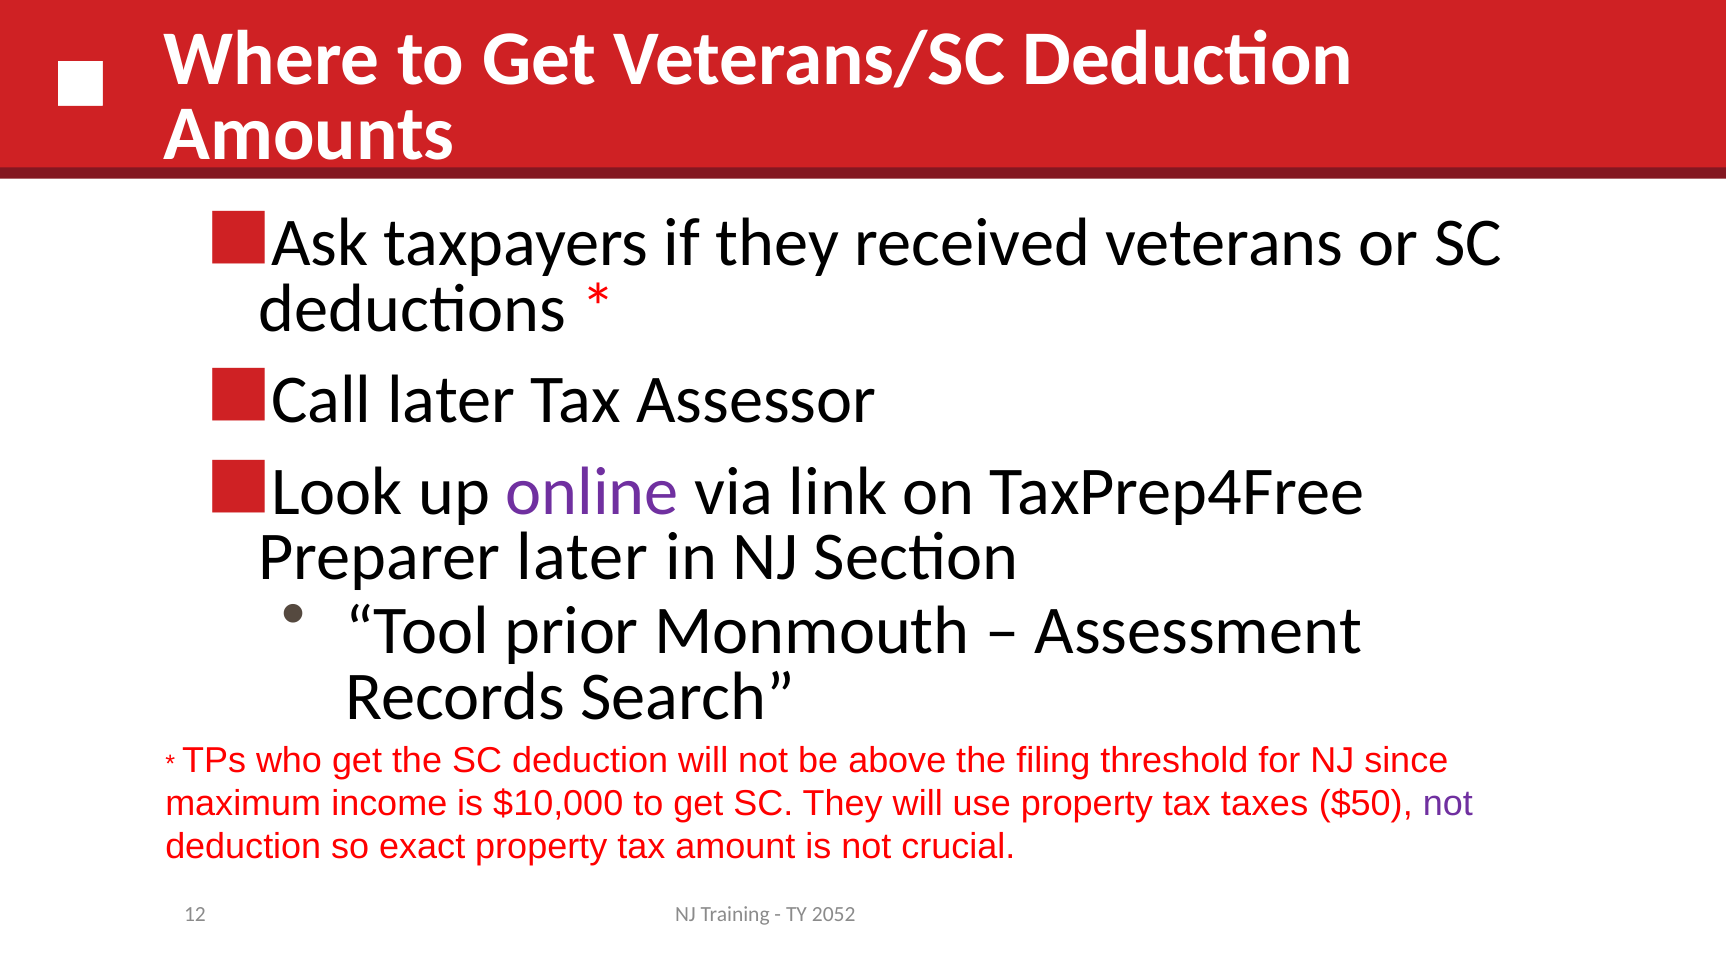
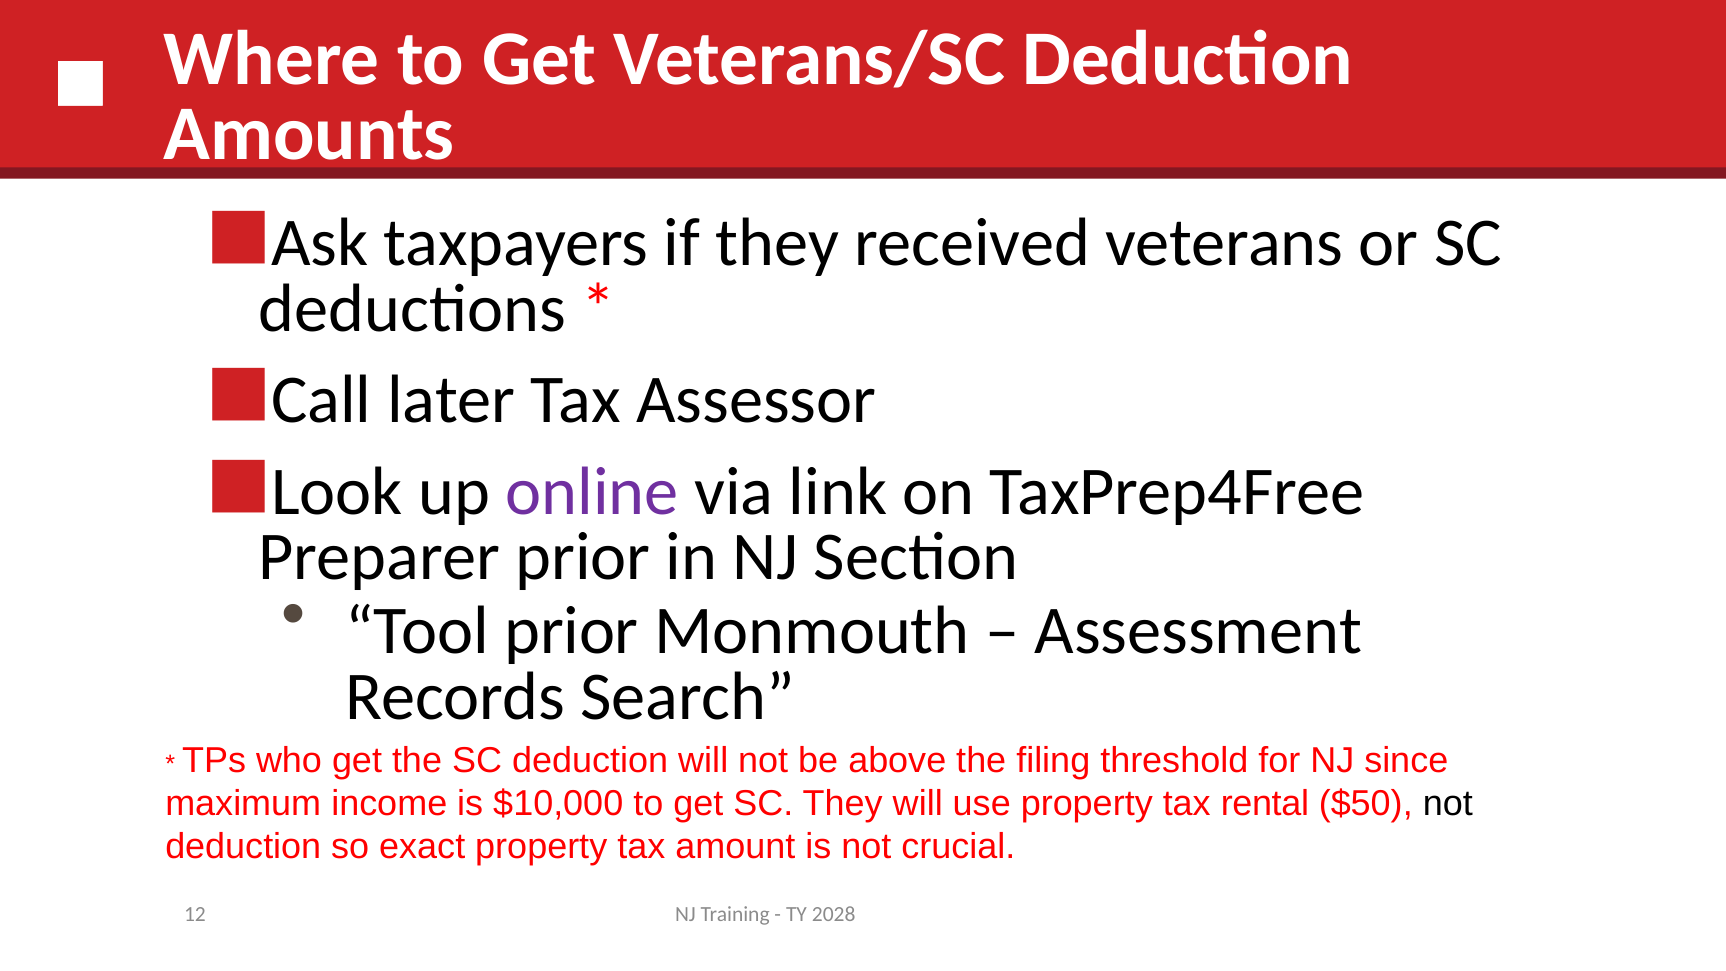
Preparer later: later -> prior (583, 557)
taxes: taxes -> rental (1265, 803)
not colour: purple -> black (1448, 803)
2052: 2052 -> 2028 (834, 914)
